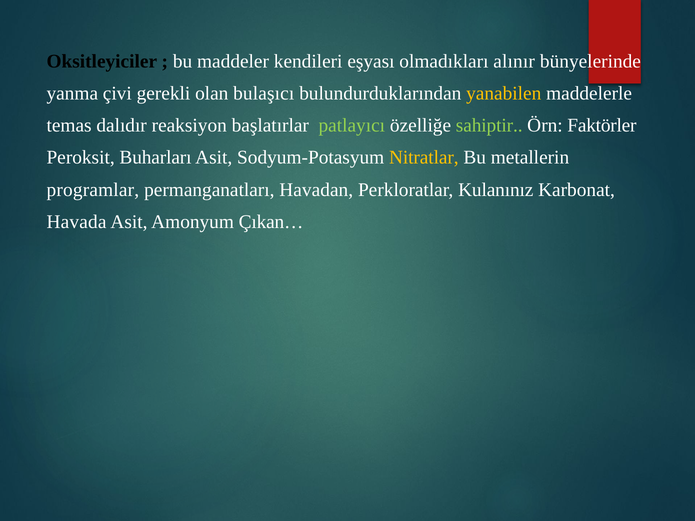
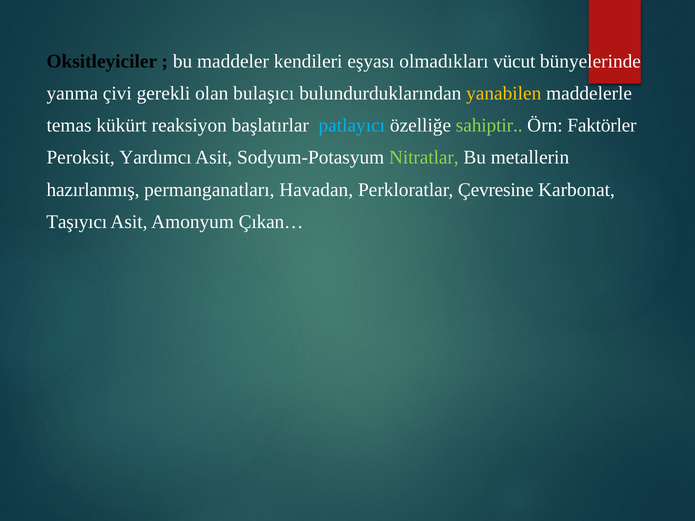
alınır: alınır -> vücut (514, 61)
dalıdır: dalıdır -> kükürt (122, 126)
patlayıcı colour: light green -> light blue (352, 126)
Buharları: Buharları -> Yardımcı (156, 158)
Nitratlar colour: yellow -> light green (424, 158)
programlar: programlar -> hazırlanmış (93, 190)
Kulanınız: Kulanınız -> Çevresine (496, 190)
Havada: Havada -> Taşıyıcı (77, 222)
